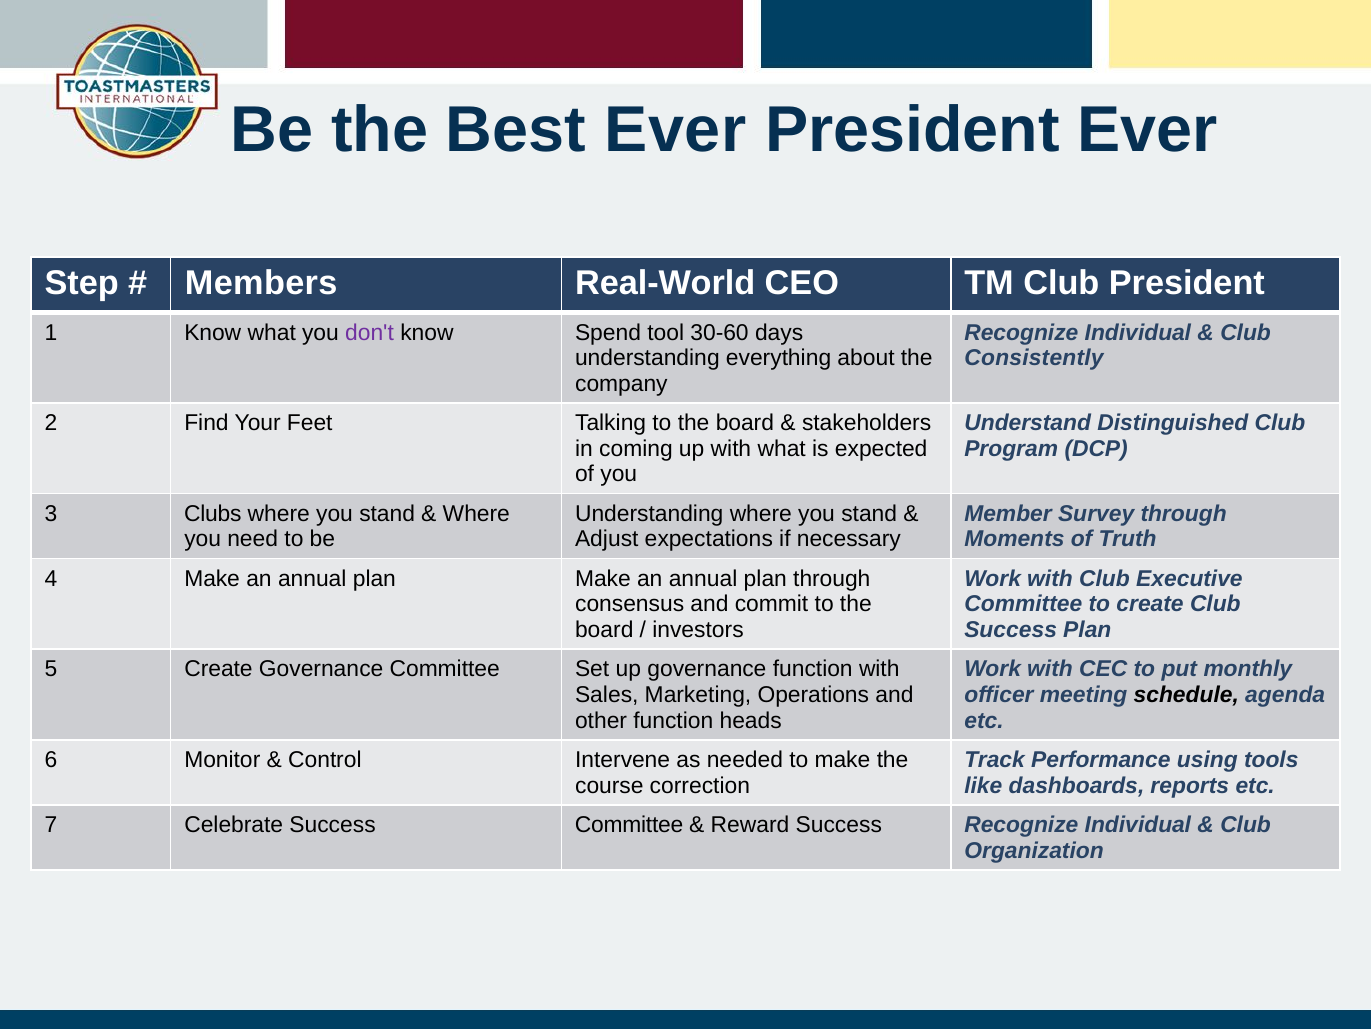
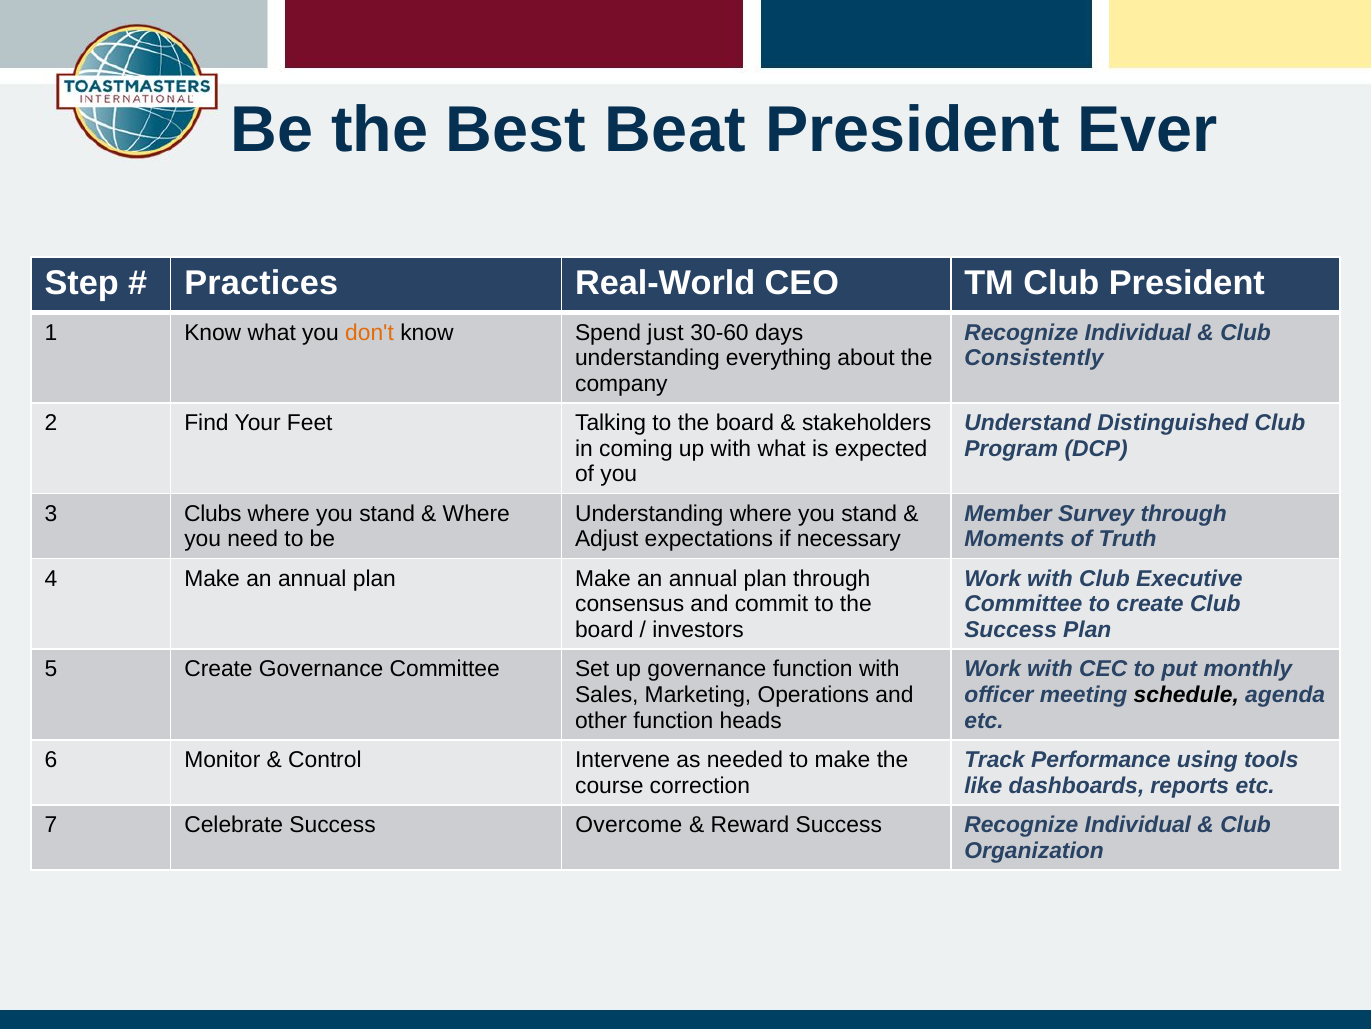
Best Ever: Ever -> Beat (675, 130)
Members: Members -> Practices (261, 283)
don't colour: purple -> orange (370, 332)
tool: tool -> just (666, 332)
Success Committee: Committee -> Overcome (629, 824)
